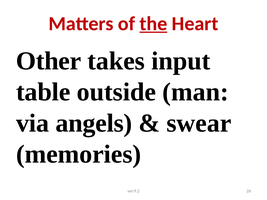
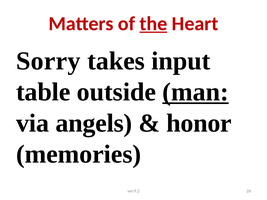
Other: Other -> Sorry (48, 61)
man underline: none -> present (196, 92)
swear: swear -> honor (199, 123)
